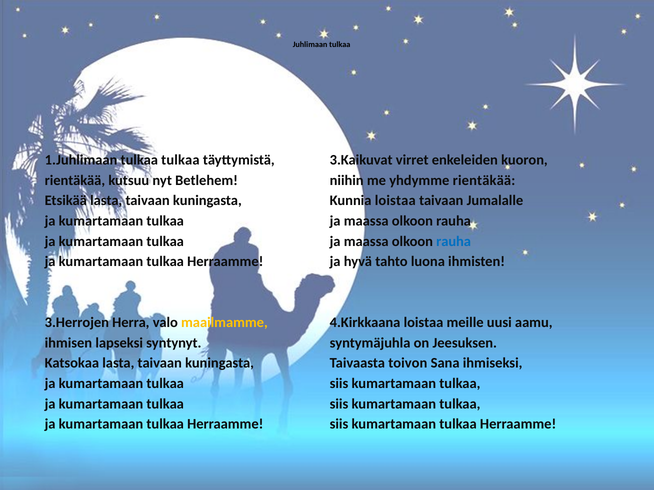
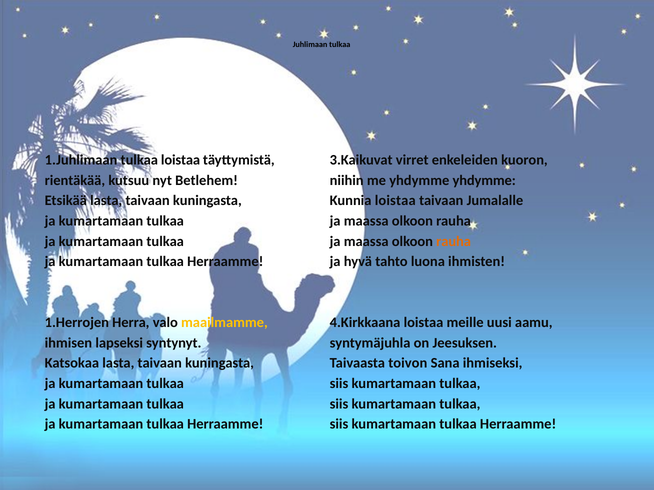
tulkaa tulkaa: tulkaa -> loistaa (181, 160)
yhdymme rientäkää: rientäkää -> yhdymme (484, 180)
rauha colour: blue -> orange (454, 242)
3.Herrojen: 3.Herrojen -> 1.Herrojen (77, 323)
